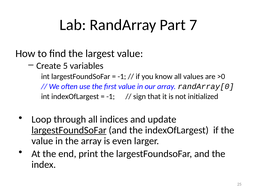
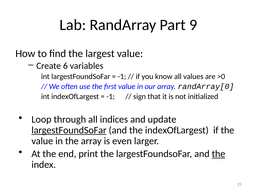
7: 7 -> 9 (193, 25)
5: 5 -> 6 (65, 66)
the underline: none -> present (219, 154)
